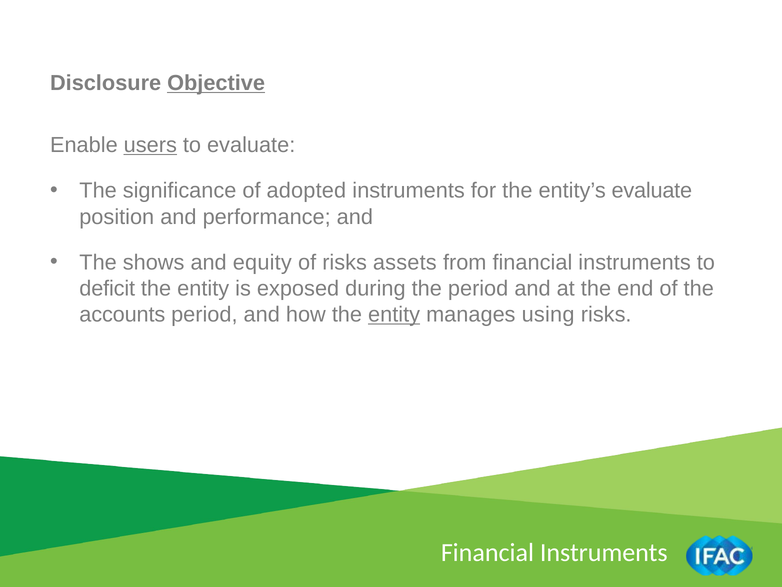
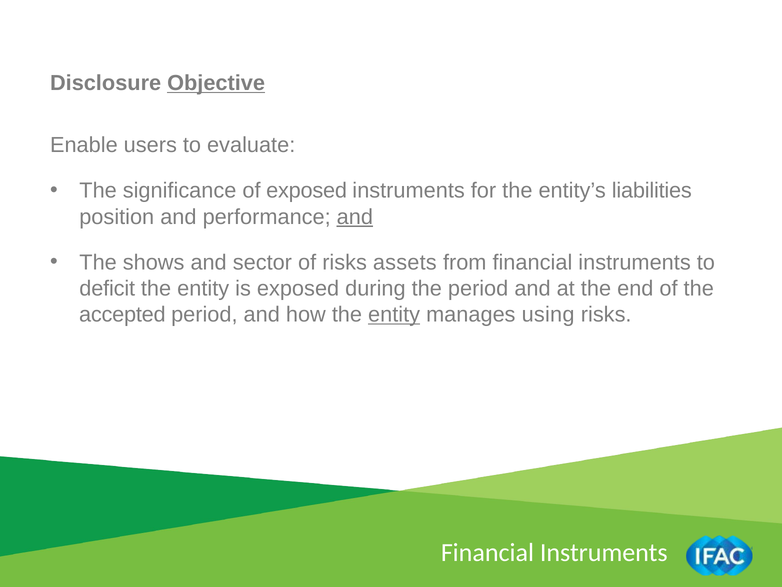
users underline: present -> none (150, 145)
of adopted: adopted -> exposed (307, 191)
entity’s evaluate: evaluate -> liabilities (652, 191)
and underline: none -> present (355, 217)
equity: equity -> sector (262, 262)
accounts: accounts -> accepted (122, 314)
